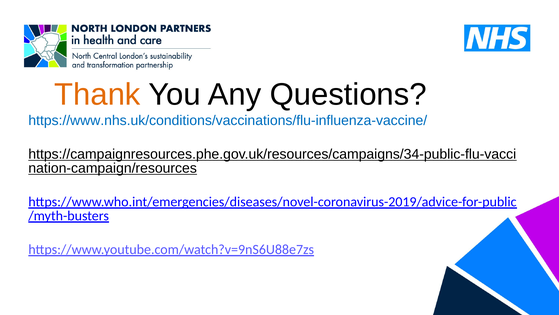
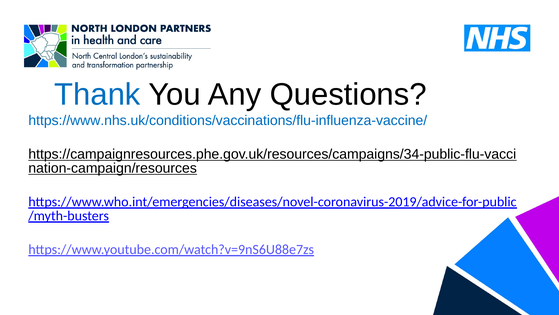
Thank colour: orange -> blue (97, 95)
